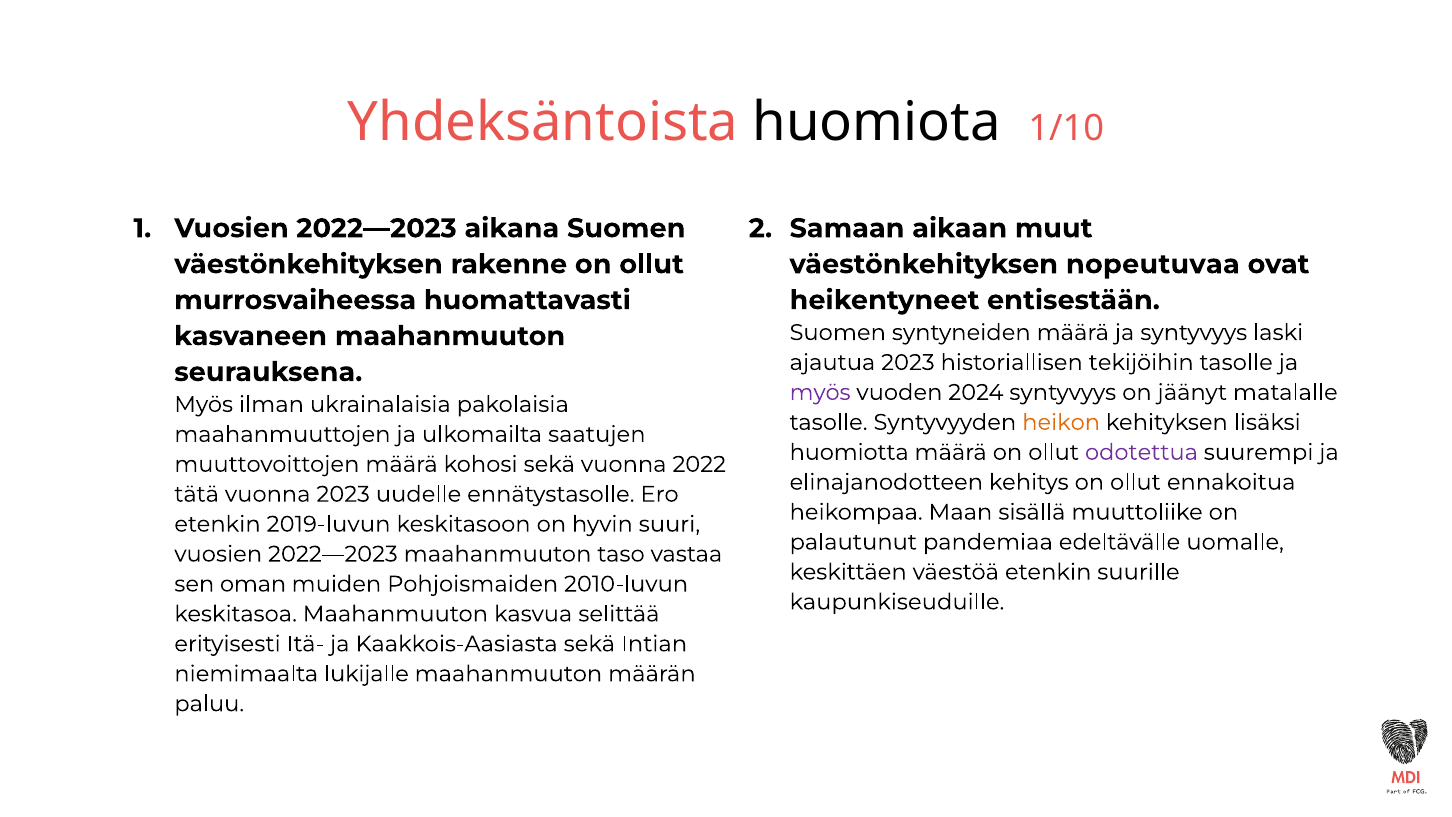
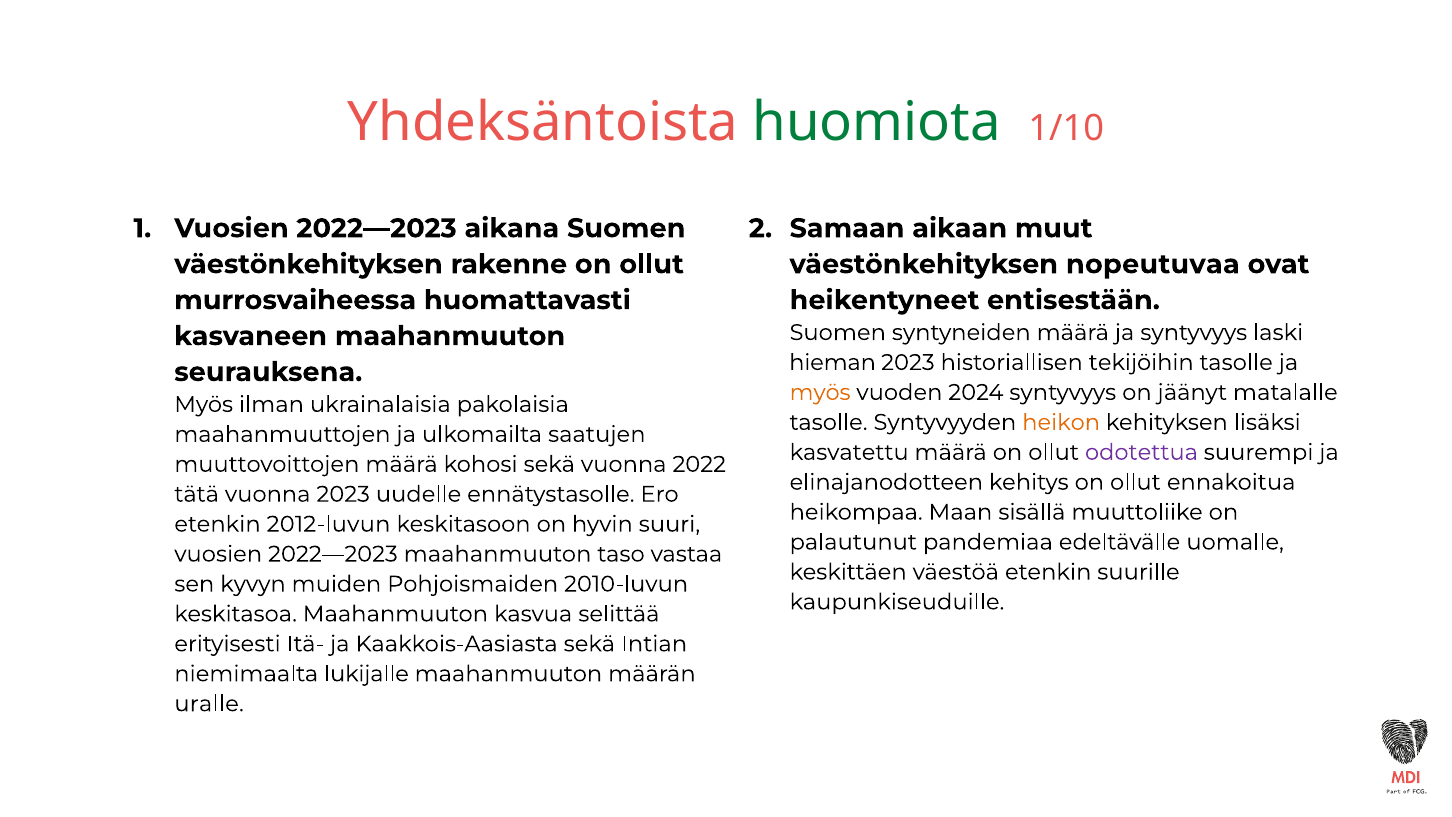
huomiota colour: black -> green (877, 122)
ajautua: ajautua -> hieman (833, 362)
myös colour: purple -> orange (820, 392)
huomiotta: huomiotta -> kasvatettu (849, 452)
2019-luvun: 2019-luvun -> 2012-luvun (329, 524)
oman: oman -> kyvyn (253, 584)
paluu: paluu -> uralle (209, 704)
